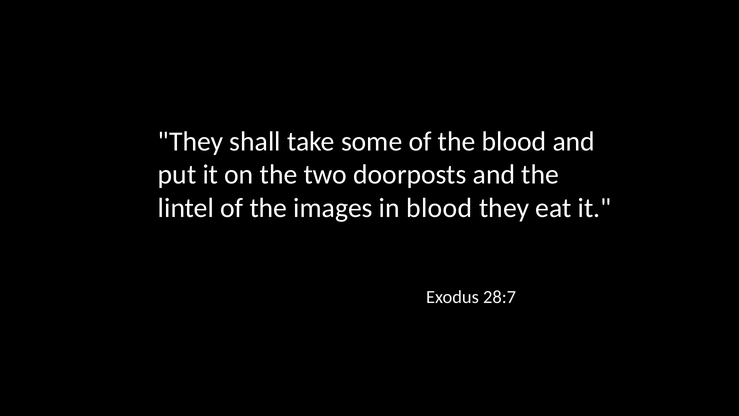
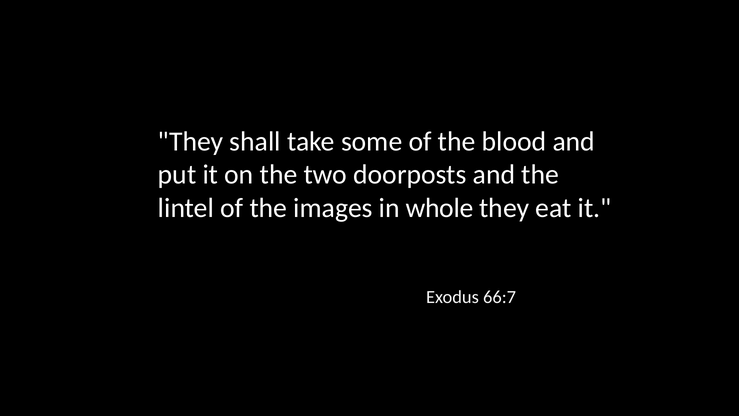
in blood: blood -> whole (440, 208)
28:7: 28:7 -> 66:7 (500, 297)
